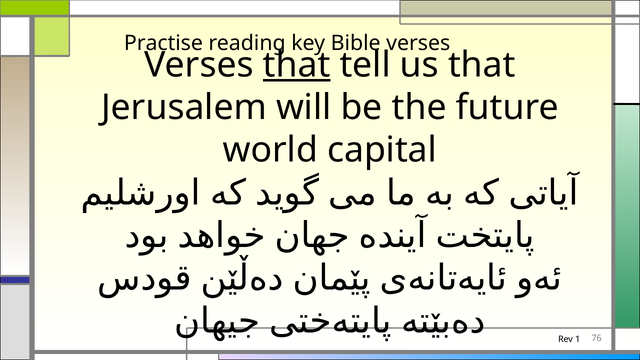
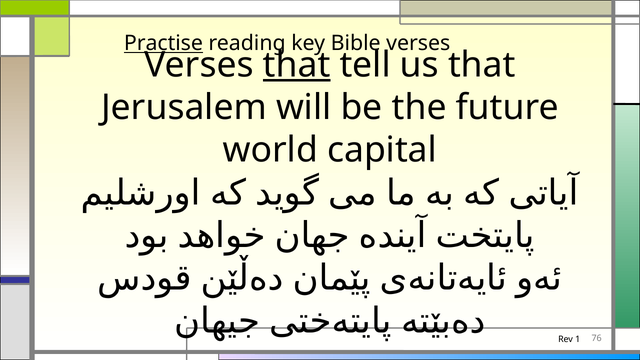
Practise underline: none -> present (163, 43)
